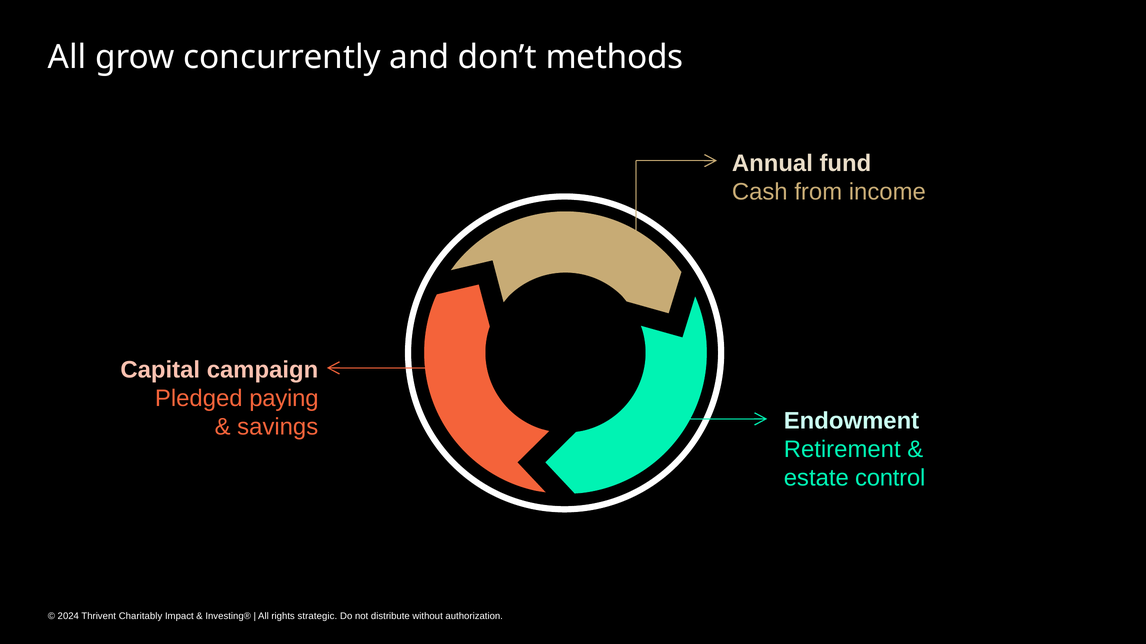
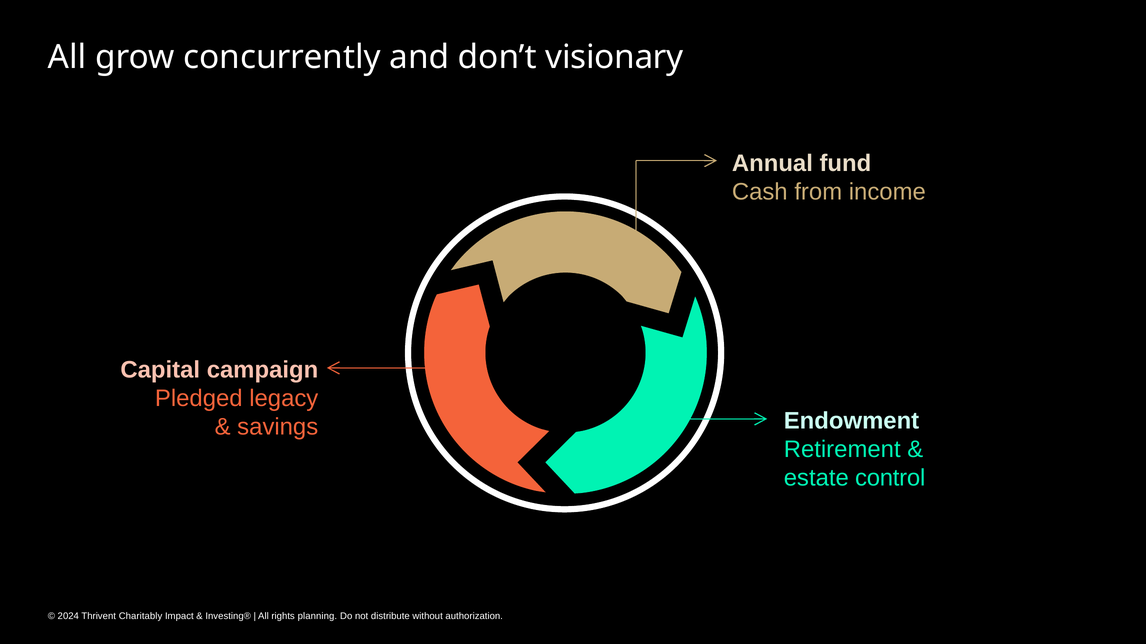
methods: methods -> visionary (614, 57)
paying: paying -> legacy (284, 399)
strategic: strategic -> planning (317, 617)
